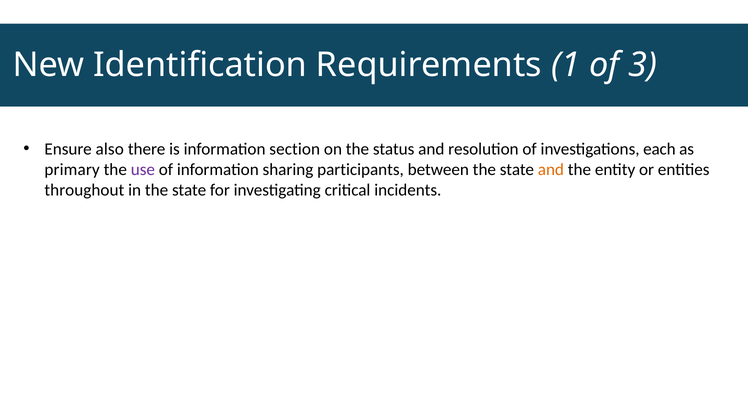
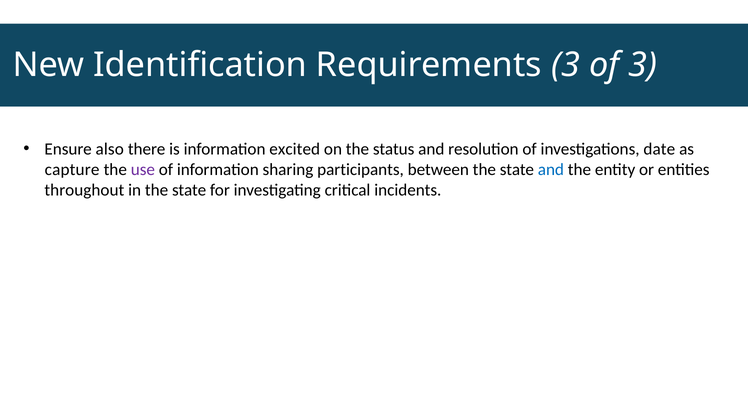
Requirements 1: 1 -> 3 (566, 65)
section: section -> excited (295, 149)
each: each -> date (659, 149)
primary: primary -> capture (72, 170)
and colour: orange -> blue (551, 170)
